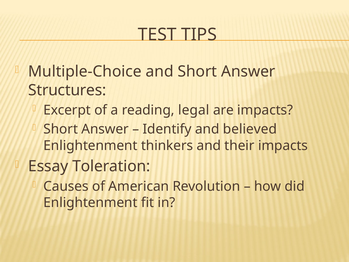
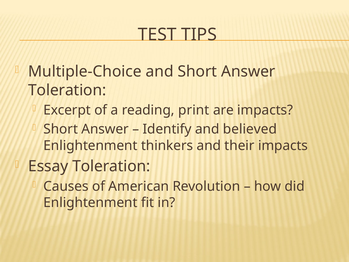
Structures: Structures -> Toleration (67, 90)
legal: legal -> print (194, 110)
